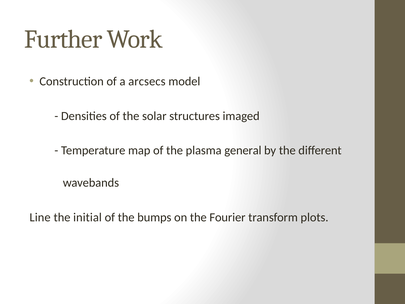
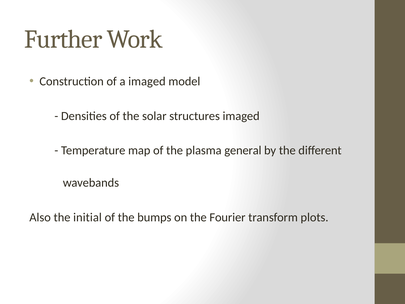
a arcsecs: arcsecs -> imaged (147, 81)
Line: Line -> Also (40, 217)
